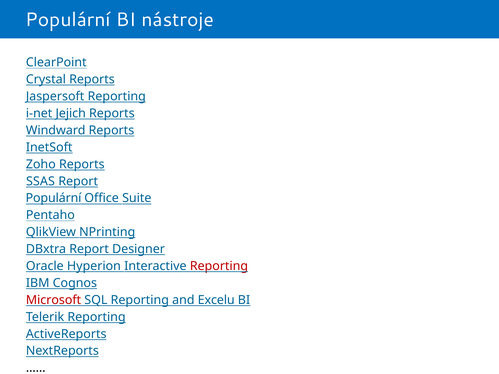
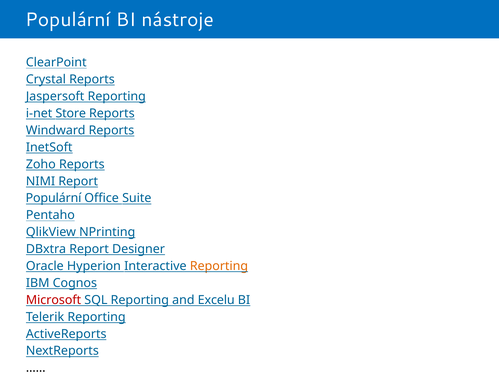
Jejich: Jejich -> Store (71, 113)
SSAS: SSAS -> NIMI (41, 181)
Reporting colour: red -> orange (219, 266)
